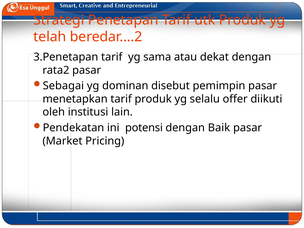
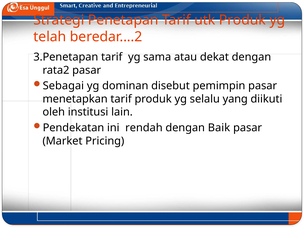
offer: offer -> yang (235, 99)
potensi: potensi -> rendah (144, 128)
